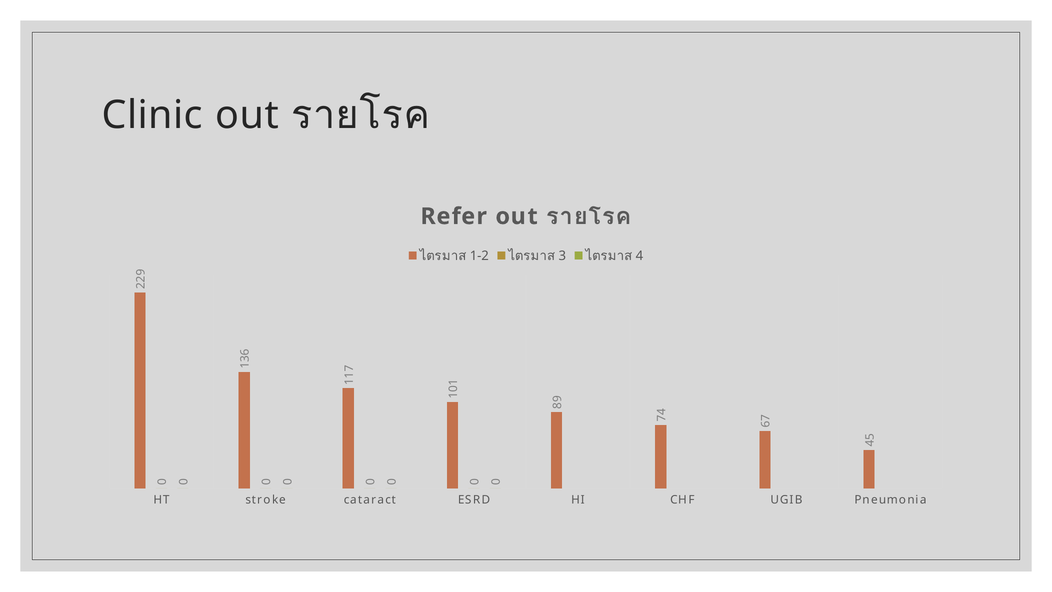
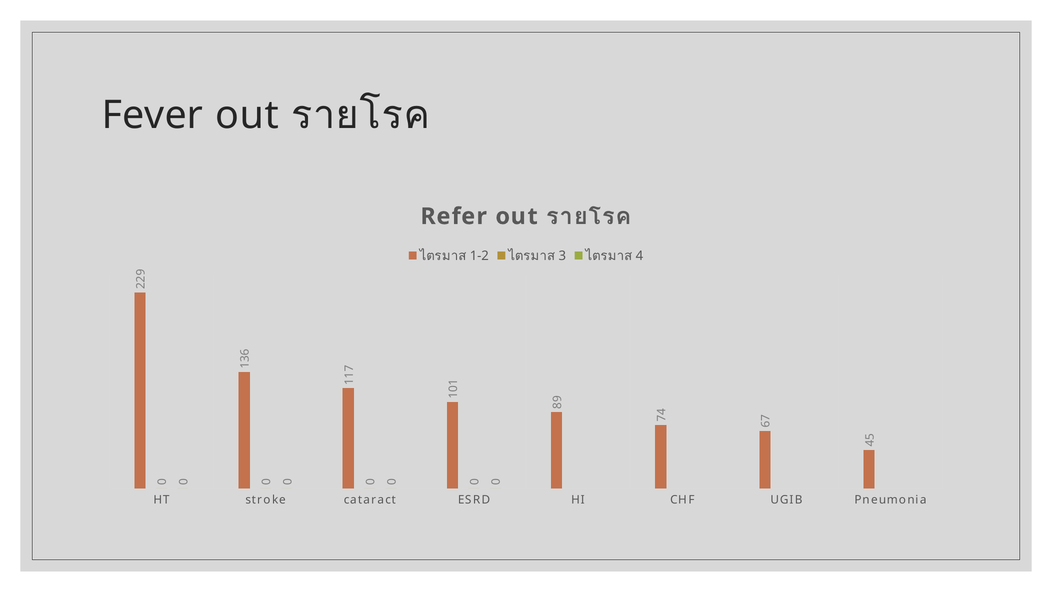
Clinic: Clinic -> Fever (152, 115)
